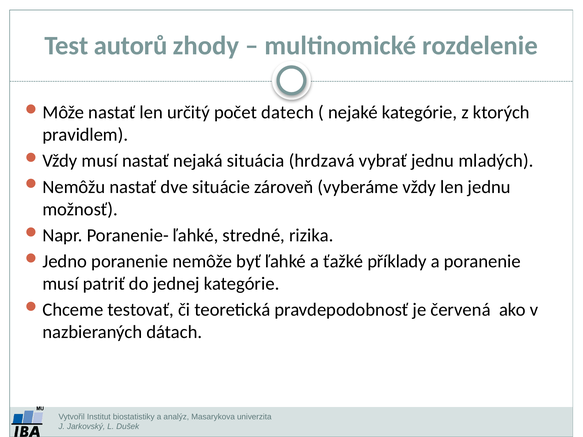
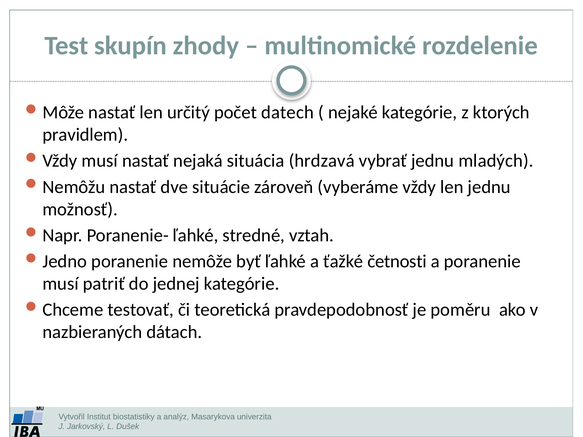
autorů: autorů -> skupín (131, 46)
rizika: rizika -> vztah (311, 235)
příklady: příklady -> četnosti (397, 261)
červená: červená -> poměru (461, 310)
